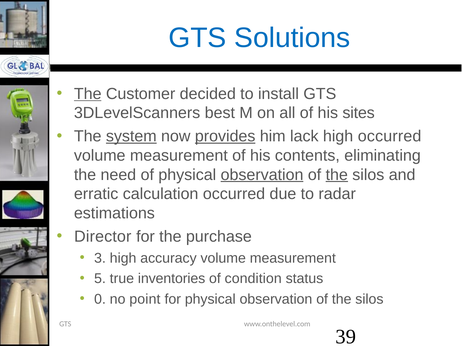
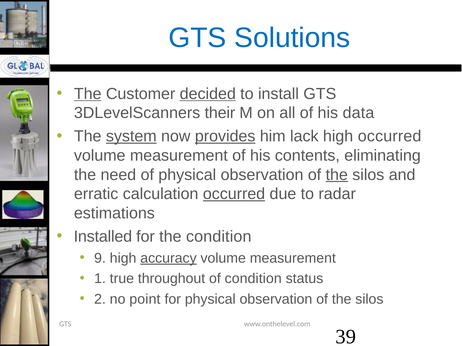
decided underline: none -> present (208, 94)
best: best -> their (220, 113)
sites: sites -> data (358, 113)
observation underline: present -> none (262, 175)
occurred underline: none -> present (234, 194)
Director: Director -> Installed (103, 237)
the purchase: purchase -> condition (219, 237)
3: 3 -> 9 (100, 258)
accuracy underline: none -> present (168, 258)
5: 5 -> 1 (100, 279)
inventories: inventories -> throughout (172, 279)
0: 0 -> 2 (100, 299)
